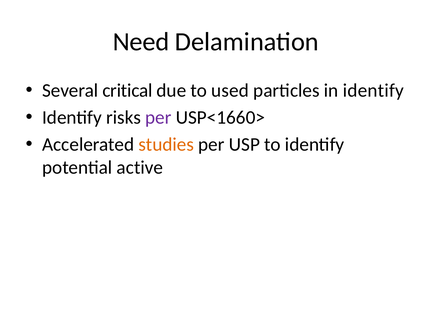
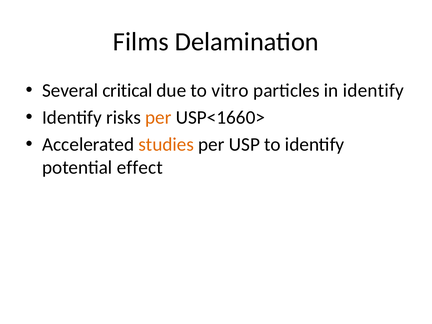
Need: Need -> Films (141, 42)
used: used -> vitro (230, 91)
per colour: purple -> orange (158, 118)
active: active -> effect (140, 167)
